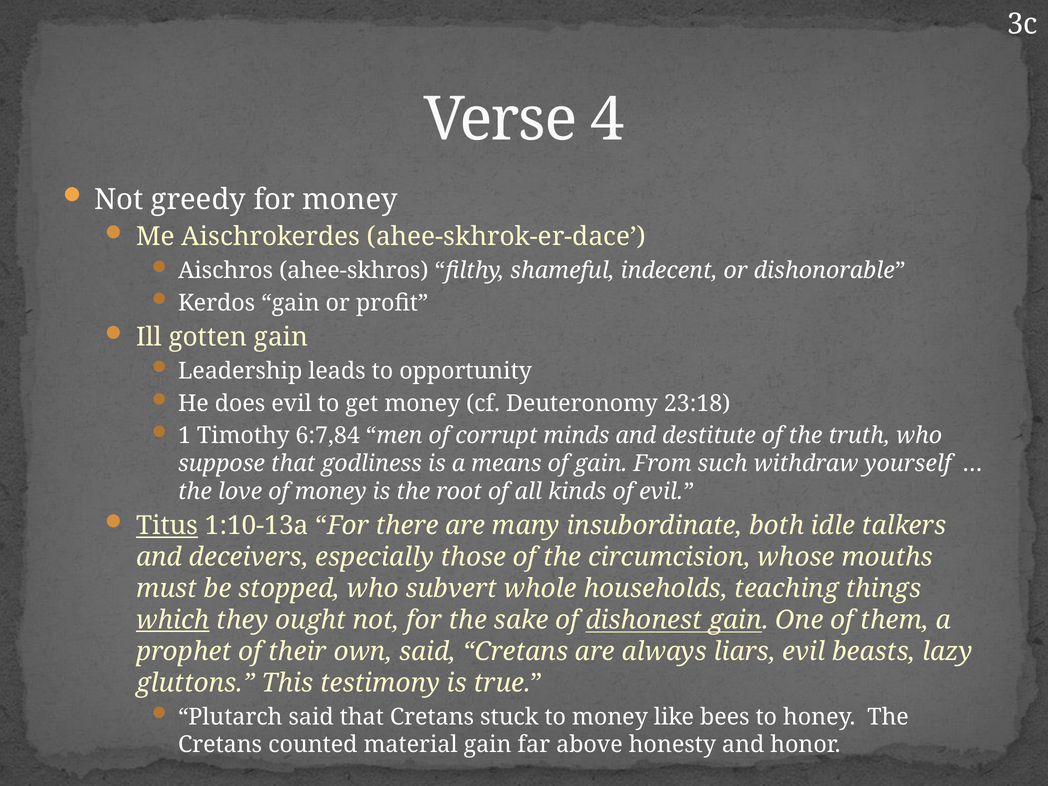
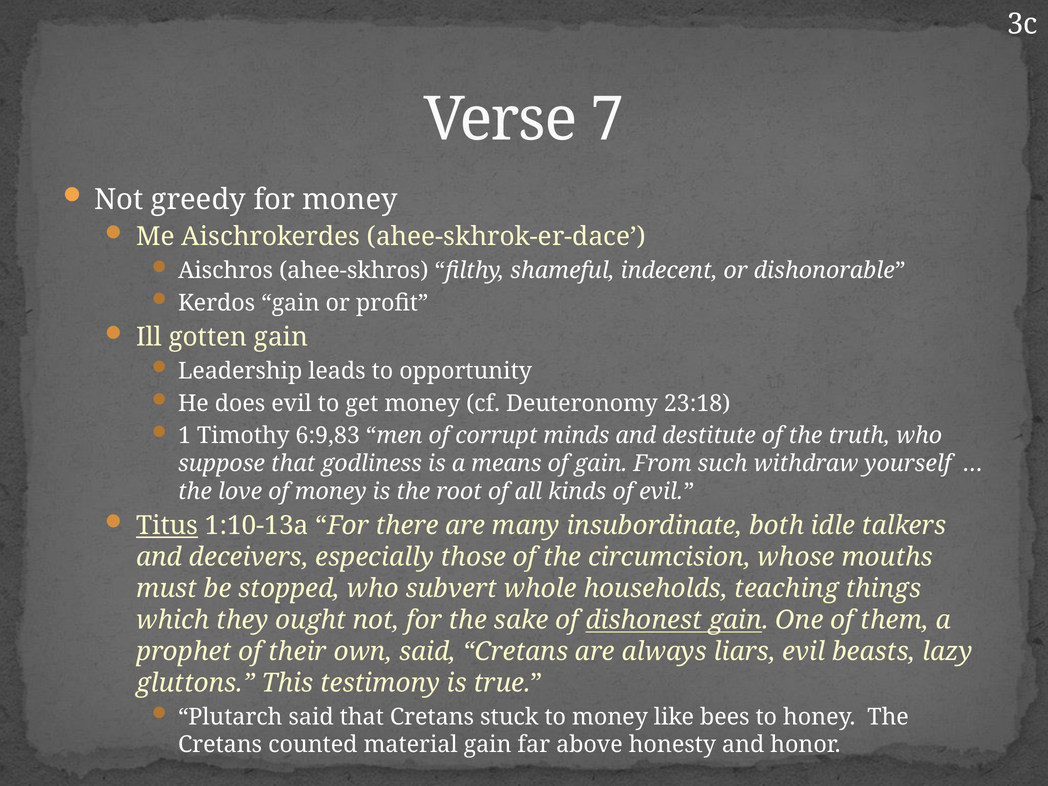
4: 4 -> 7 (607, 120)
6:7,84: 6:7,84 -> 6:9,83 (328, 436)
which underline: present -> none (173, 620)
